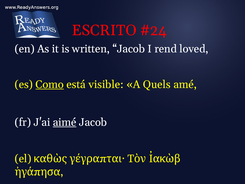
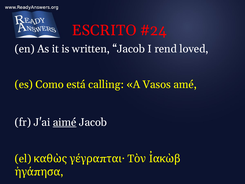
Como underline: present -> none (50, 84)
visible: visible -> calling (106, 84)
Quels: Quels -> Vasos (157, 84)
